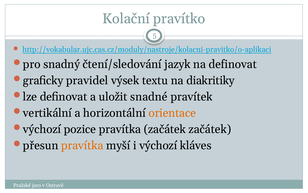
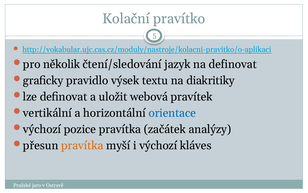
snadný: snadný -> několik (62, 64)
pravidel: pravidel -> pravidlo (87, 80)
snadné: snadné -> webová (149, 97)
orientace colour: orange -> blue (172, 113)
začátek začátek: začátek -> analýzy (210, 129)
